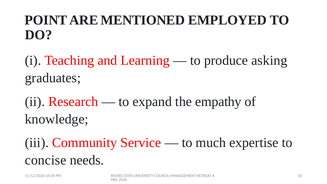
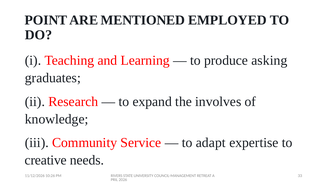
empathy: empathy -> involves (218, 102)
much: much -> adapt (211, 143)
concise: concise -> creative (46, 160)
